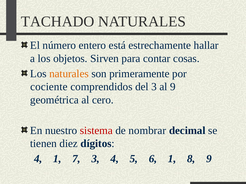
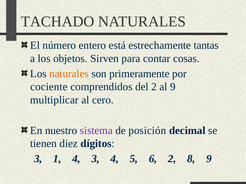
hallar: hallar -> tantas (206, 45)
del 3: 3 -> 2 (154, 87)
geométrica: geométrica -> multiplicar (54, 100)
sistema colour: red -> purple (96, 131)
nombrar: nombrar -> posición (147, 131)
4: 4 -> 3 (38, 159)
1 7: 7 -> 4 (76, 159)
6 1: 1 -> 2 (172, 159)
